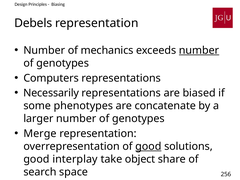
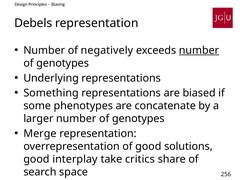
mechanics: mechanics -> negatively (107, 50)
Computers: Computers -> Underlying (51, 78)
Necessarily: Necessarily -> Something (51, 93)
good underline: present -> none (148, 146)
object: object -> critics (140, 159)
